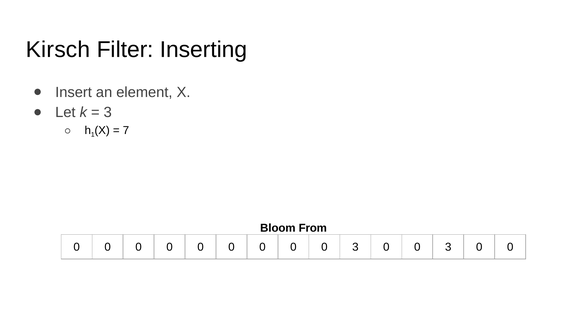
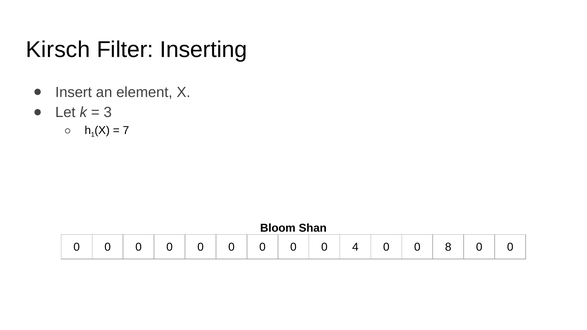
From: From -> Shan (313, 228)
0 0 0 3: 3 -> 4 (355, 247)
3: 3 -> 8 (448, 247)
